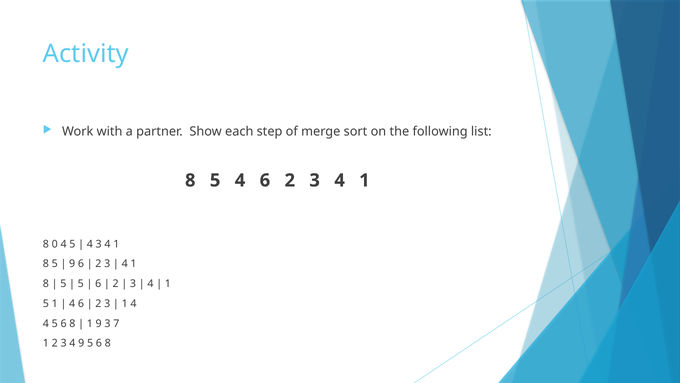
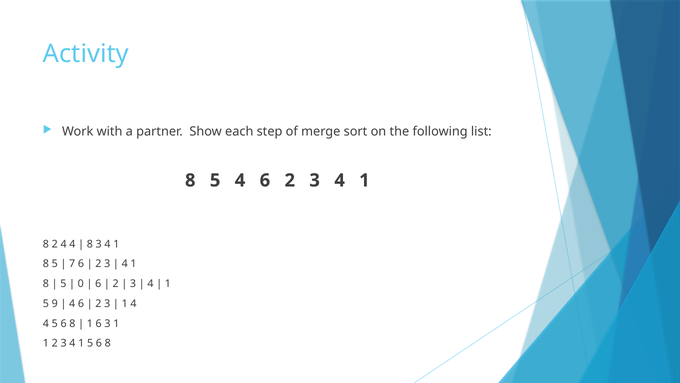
8 0: 0 -> 2 (55, 244)
5: 5 -> 4 (72, 244)
4: 4 -> 8 (90, 244)
9: 9 -> 7 (72, 264)
5: 5 -> 0 (81, 283)
5 1: 1 -> 9 (55, 303)
1 9: 9 -> 6 (99, 323)
3 7: 7 -> 1 (116, 323)
9: 9 -> 1 (81, 343)
